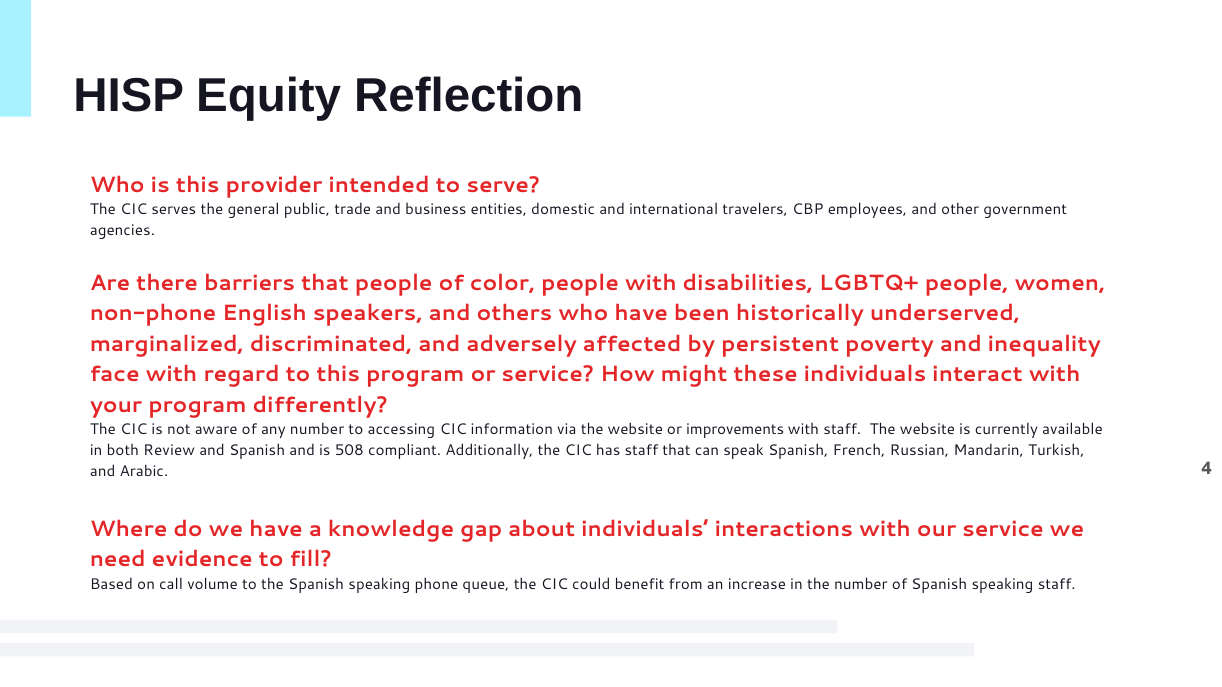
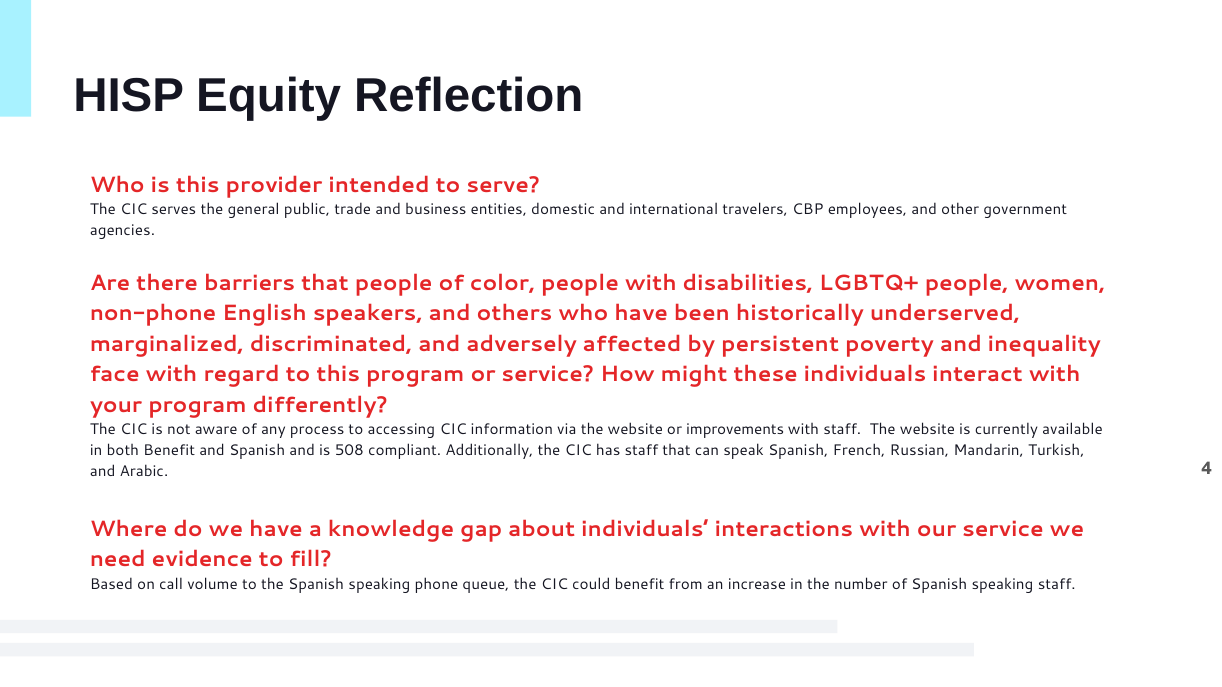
any number: number -> process (317, 430)
both Review: Review -> Benefit (169, 451)
